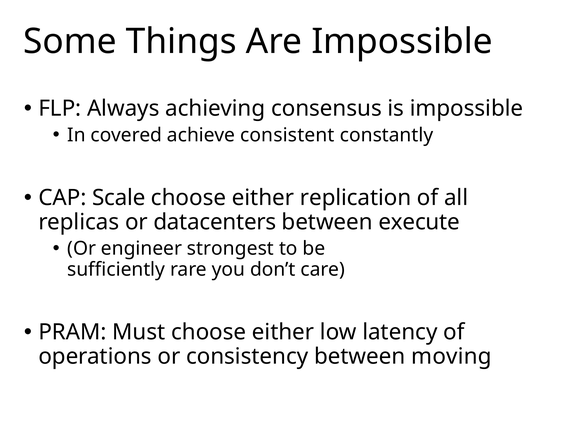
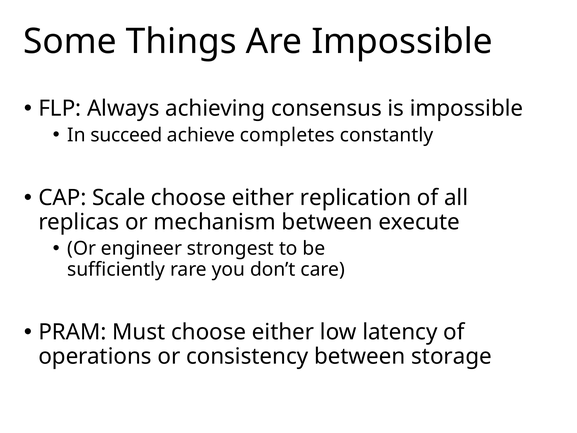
covered: covered -> succeed (126, 135)
consistent: consistent -> completes (287, 135)
datacenters: datacenters -> mechanism (215, 222)
moving: moving -> storage (452, 356)
